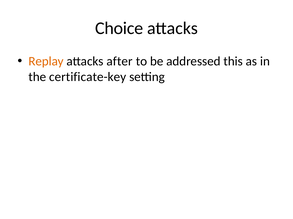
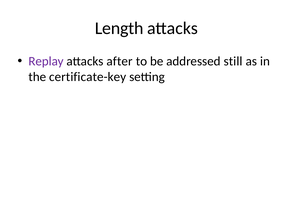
Choice: Choice -> Length (119, 28)
Replay colour: orange -> purple (46, 61)
this: this -> still (233, 61)
